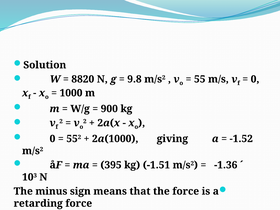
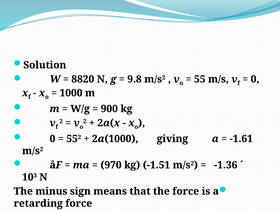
-1.52: -1.52 -> -1.61 (241, 139)
395: 395 -> 970 (111, 165)
